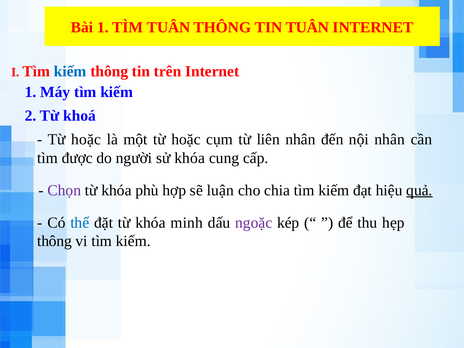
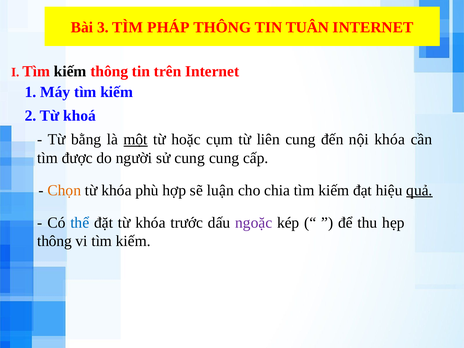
Bài 1: 1 -> 3 (103, 27)
TÌM TUÂN: TUÂN -> PHÁP (168, 27)
kiếm colour: blue -> black (70, 71)
hoặc: hoặc -> bằng (86, 139)
một underline: none -> present (136, 139)
liên nhân: nhân -> cung (300, 139)
nội nhân: nhân -> khóa (390, 139)
sử khóa: khóa -> cung (190, 158)
Chọn colour: purple -> orange (64, 190)
minh: minh -> trước (187, 223)
